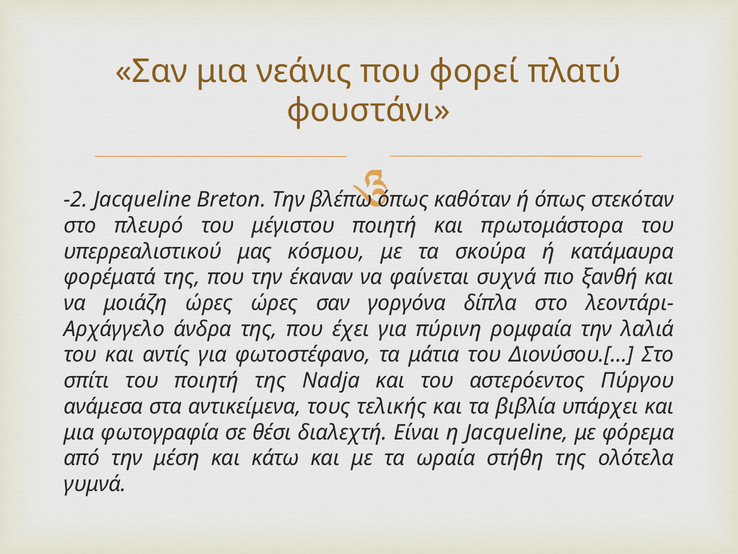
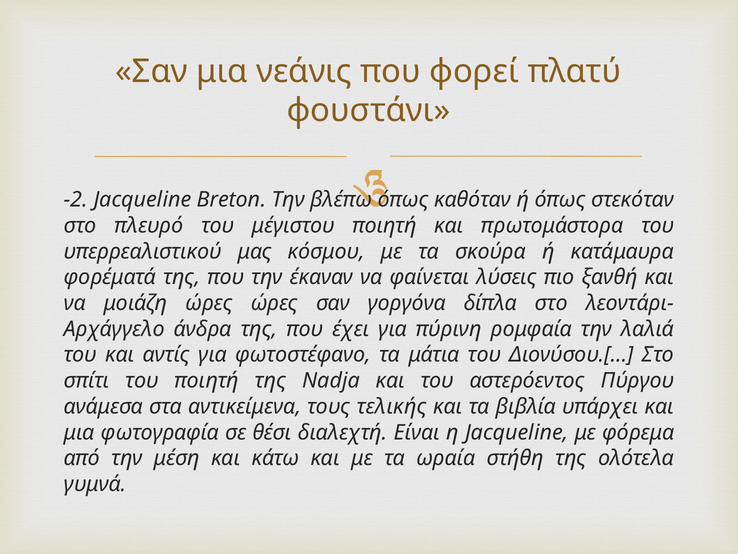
συχνά: συχνά -> λύσεις (507, 277)
